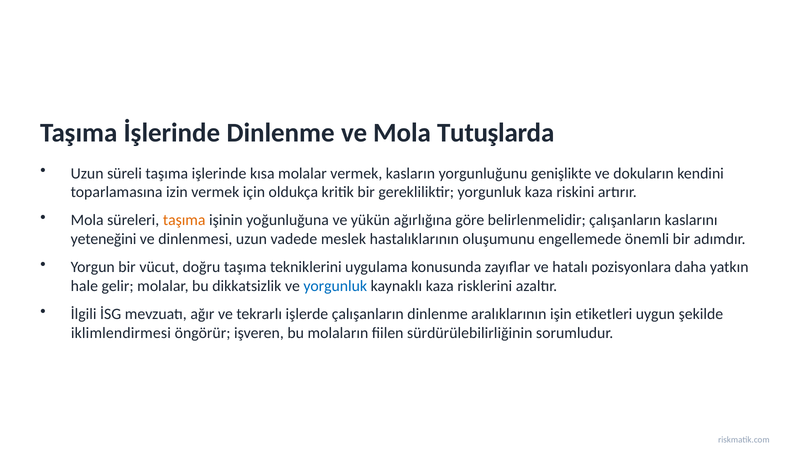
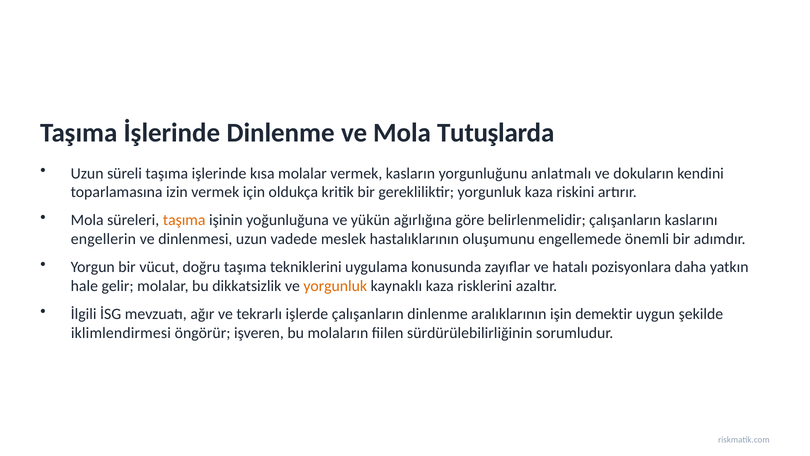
genişlikte: genişlikte -> anlatmalı (561, 173)
yeteneğini: yeteneğini -> engellerin (103, 239)
yorgunluk colour: blue -> orange (335, 286)
etiketleri: etiketleri -> demektir (604, 314)
